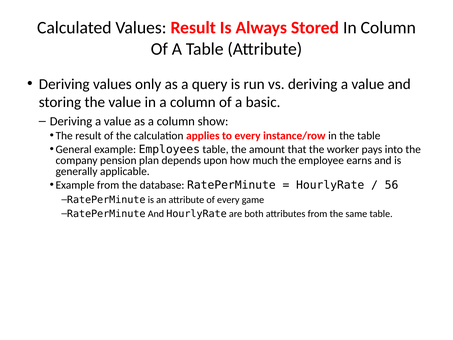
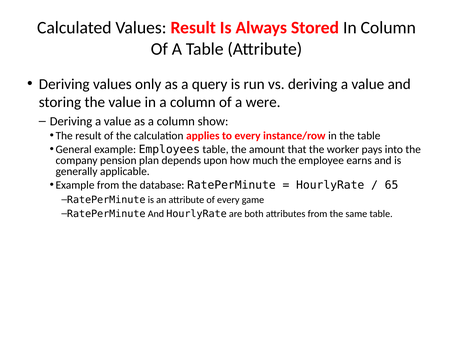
basic: basic -> were (263, 102)
56: 56 -> 65 (392, 185)
